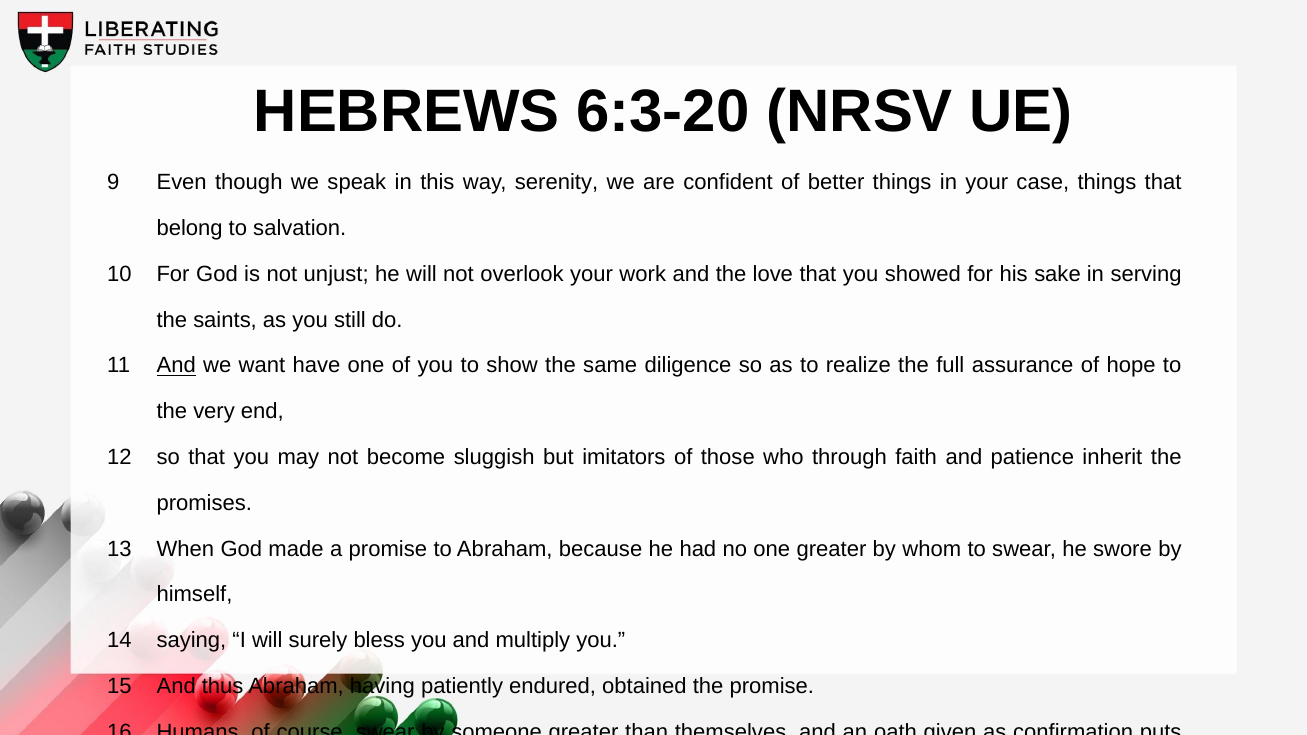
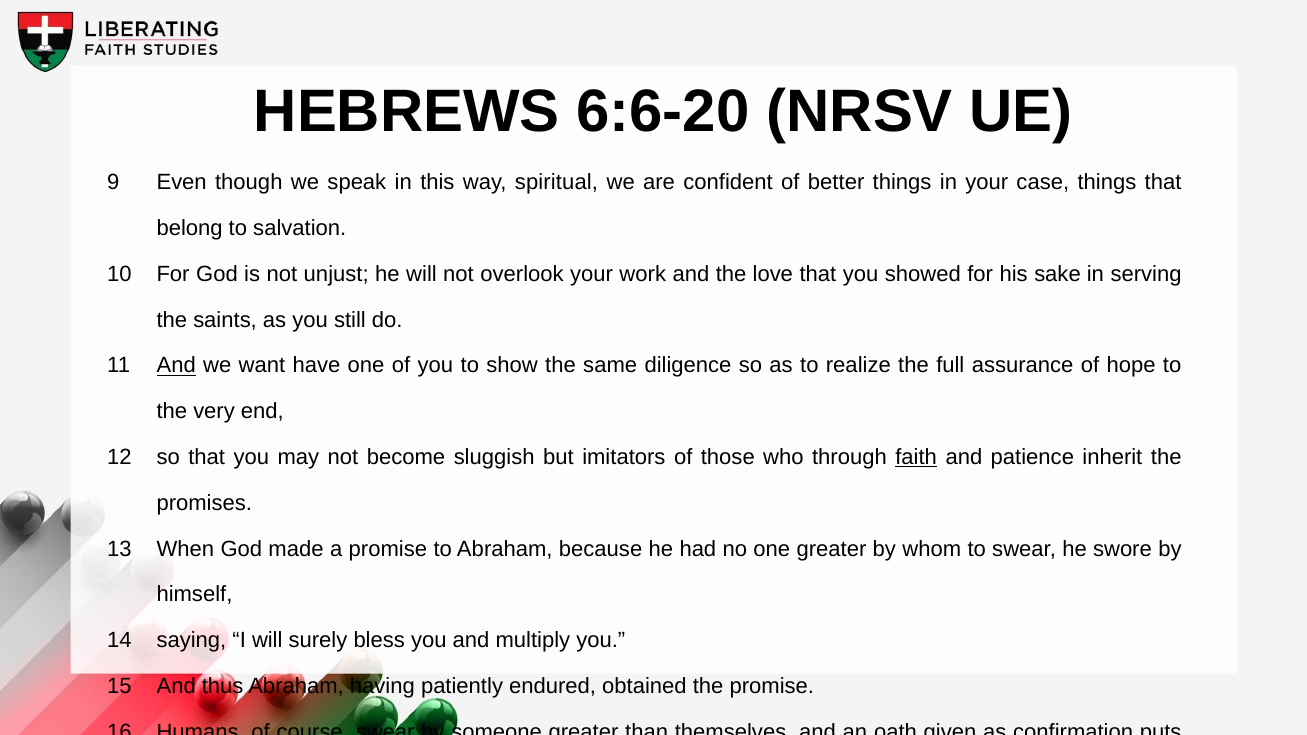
6:3-20: 6:3-20 -> 6:6-20 (663, 112)
serenity: serenity -> spiritual (557, 183)
faith underline: none -> present (916, 457)
